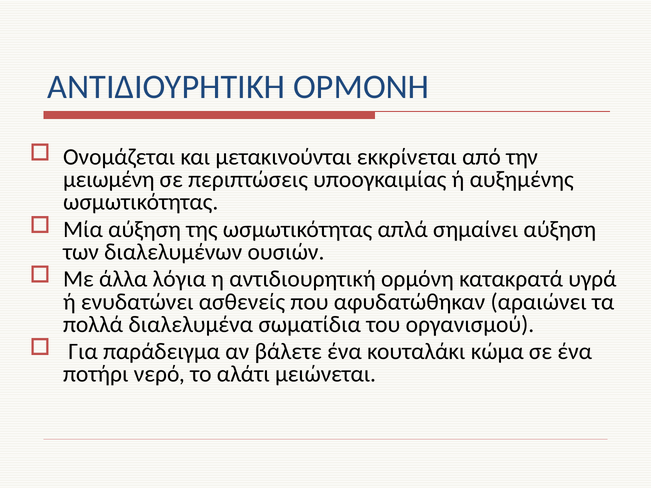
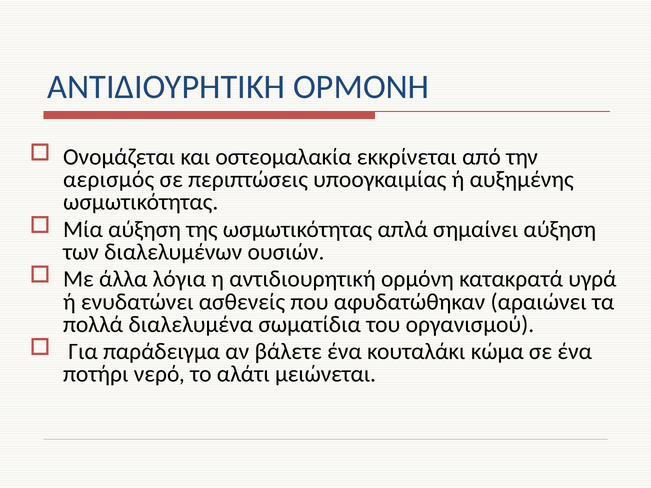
μετακινούνται: μετακινούνται -> οστεομαλακία (284, 157)
μειωμένη: μειωμένη -> αερισμός (109, 180)
